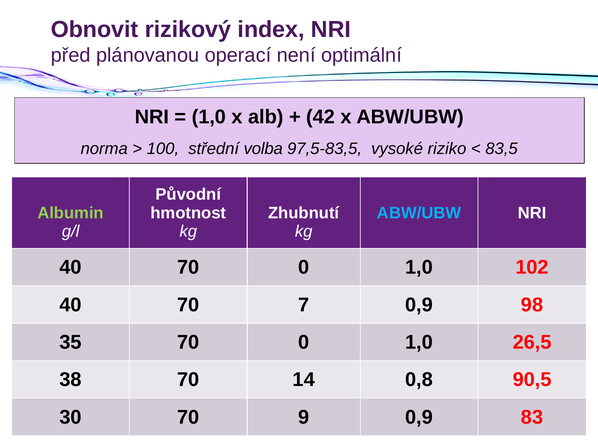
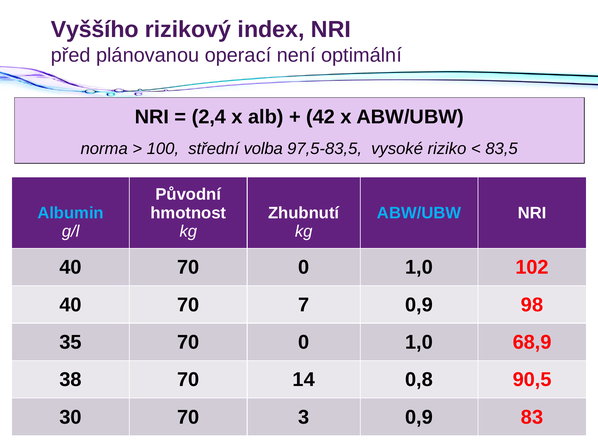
Obnovit: Obnovit -> Vyššího (95, 30)
1,0: 1,0 -> 2,4 (209, 117)
Albumin colour: light green -> light blue (71, 213)
26,5: 26,5 -> 68,9 (532, 343)
9: 9 -> 3 (304, 418)
